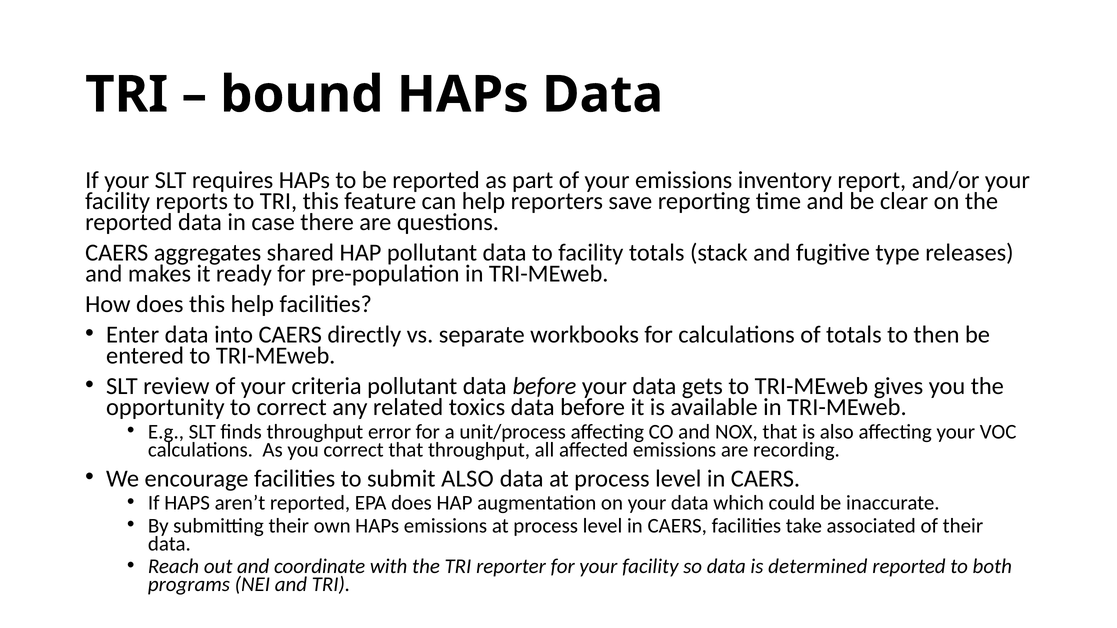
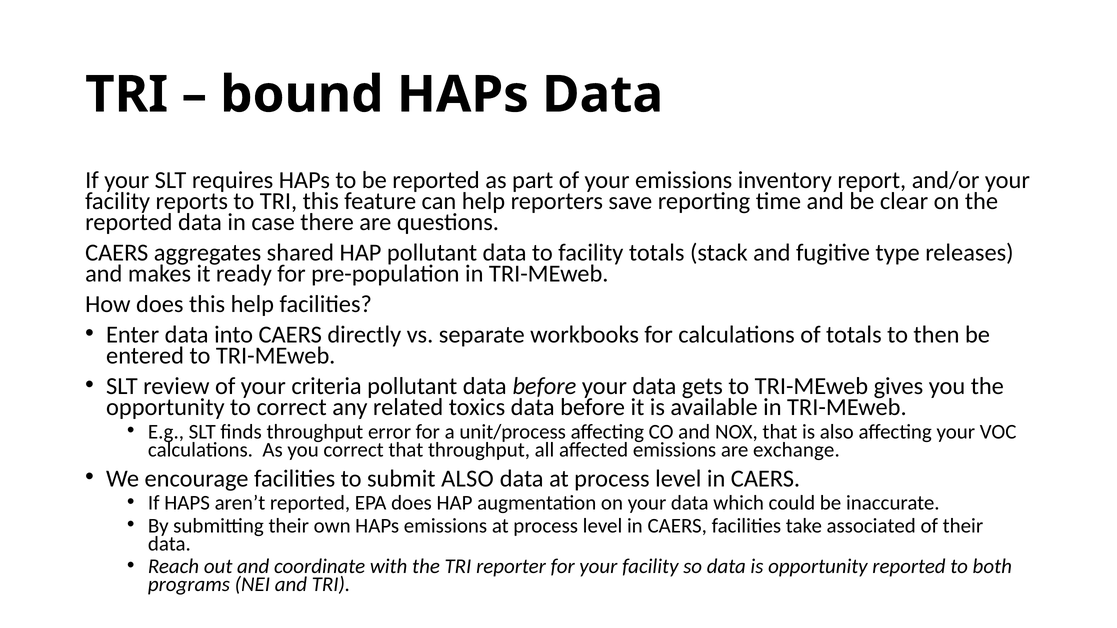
recording: recording -> exchange (796, 450)
is determined: determined -> opportunity (818, 567)
